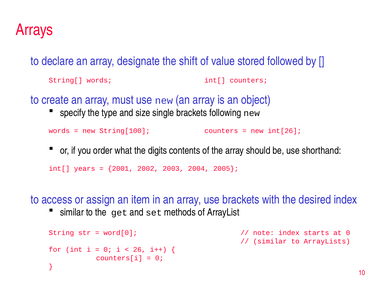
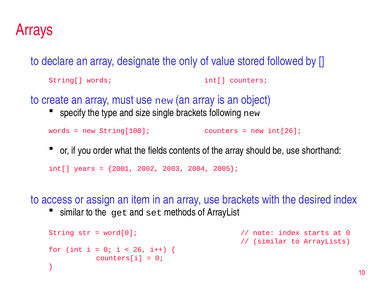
shift: shift -> only (188, 61)
digits: digits -> fields (157, 150)
